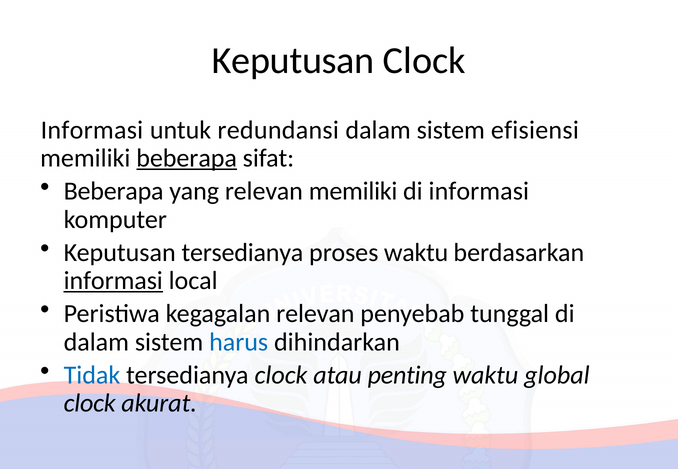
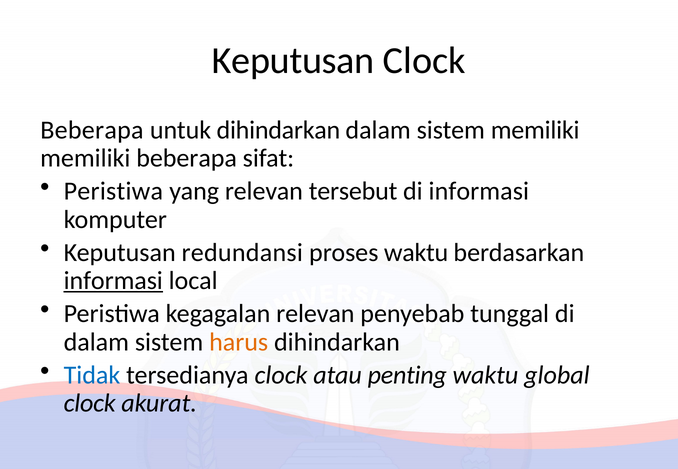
Informasi: Informasi -> Beberapa (92, 130)
untuk redundansi: redundansi -> dihindarkan (278, 130)
sistem efisiensi: efisiensi -> memiliki (535, 130)
beberapa underline: present -> none (187, 158)
Beberapa: Beberapa -> Peristiwa (113, 191)
relevan memiliki: memiliki -> tersebut (353, 191)
Keputusan tersedianya: tersedianya -> redundansi (242, 253)
harus colour: blue -> orange (239, 342)
